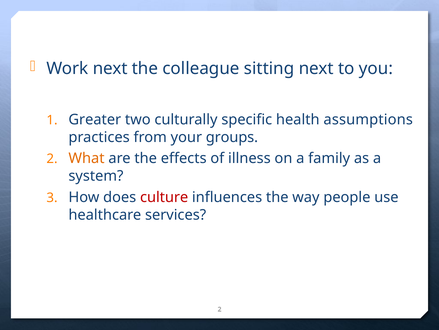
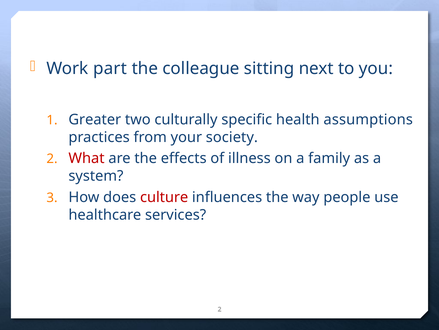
Work next: next -> part (110, 69)
groups: groups -> society (232, 137)
What colour: orange -> red (86, 158)
